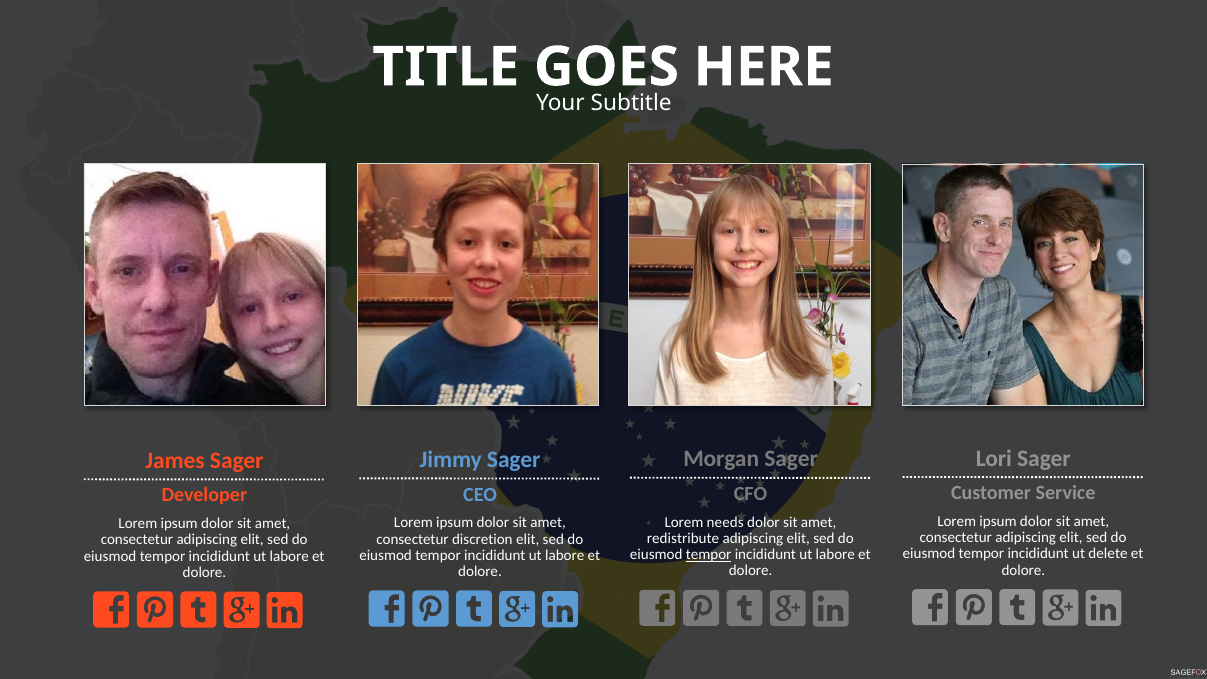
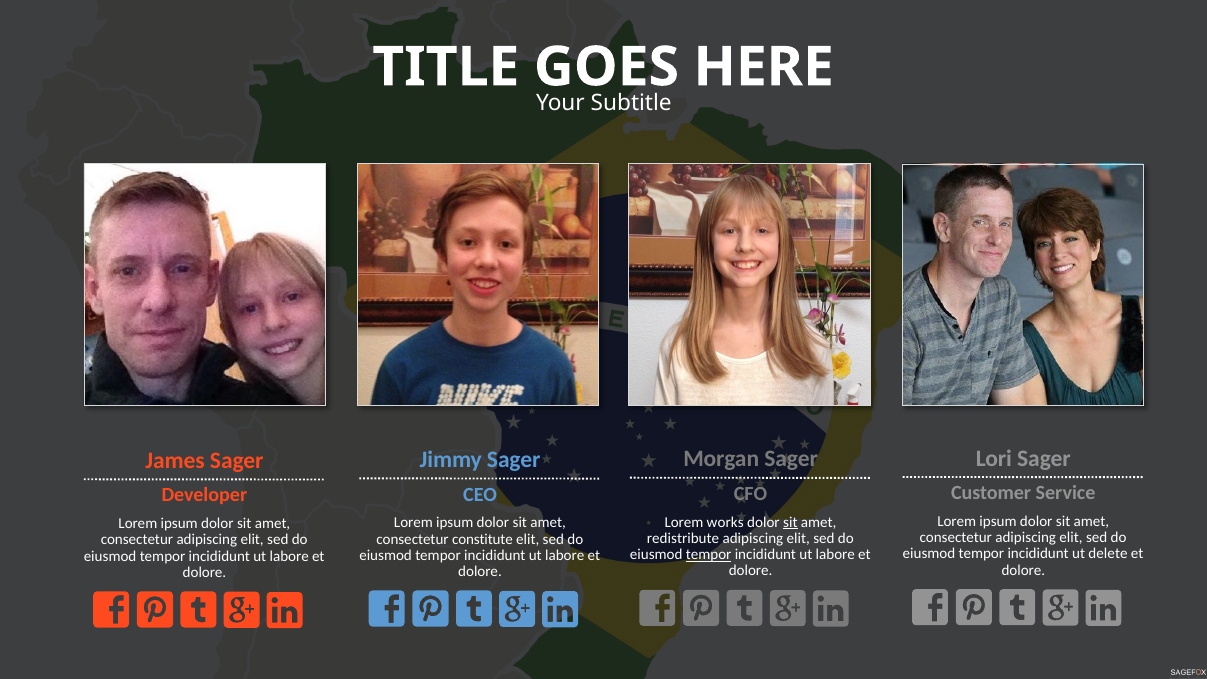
needs: needs -> works (725, 522)
sit underline: none -> present (790, 522)
discretion: discretion -> constitute (482, 539)
